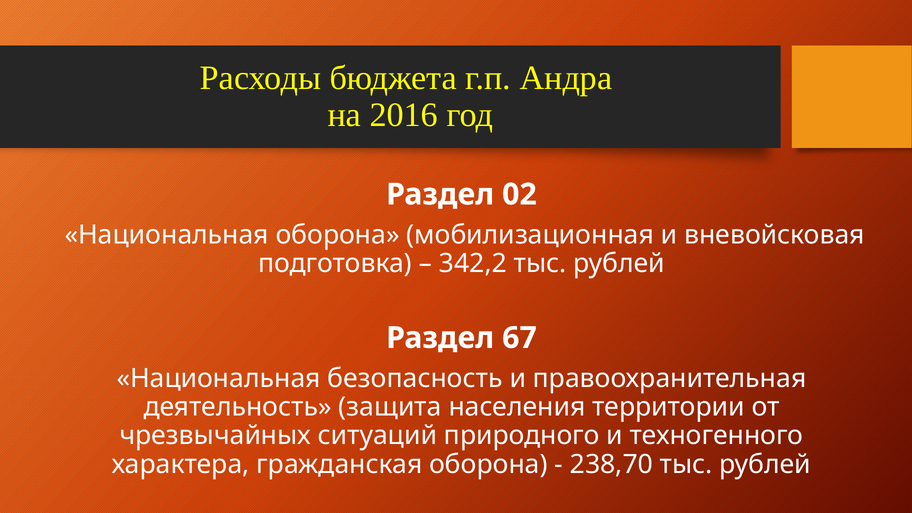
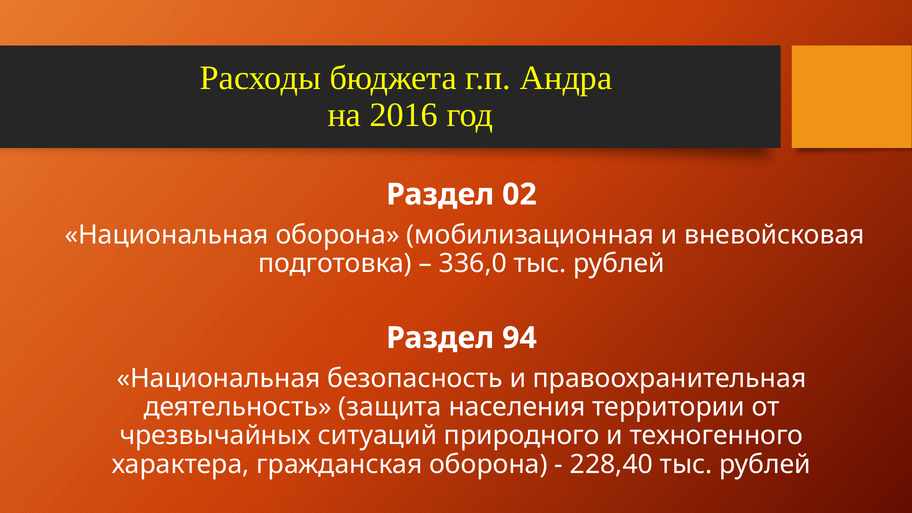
342,2: 342,2 -> 336,0 (473, 264)
67: 67 -> 94 (519, 338)
238,70: 238,70 -> 228,40 (611, 464)
